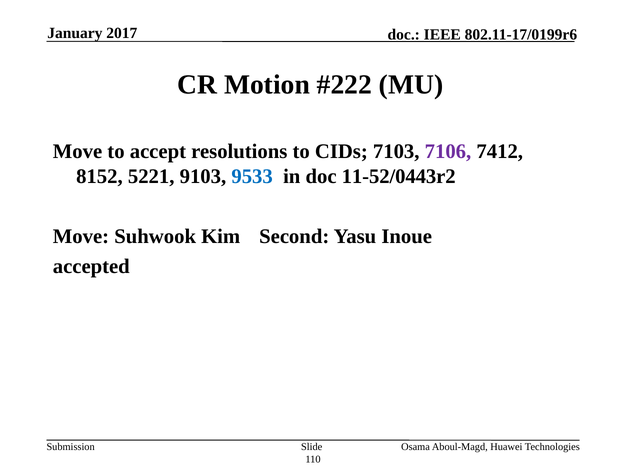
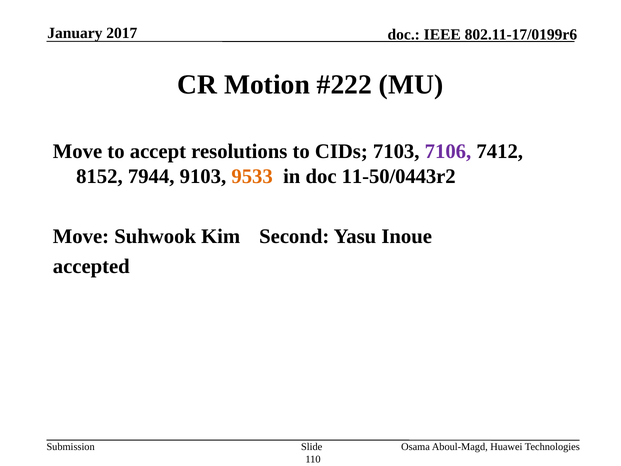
5221: 5221 -> 7944 (151, 176)
9533 colour: blue -> orange (252, 176)
11-52/0443r2: 11-52/0443r2 -> 11-50/0443r2 (399, 176)
